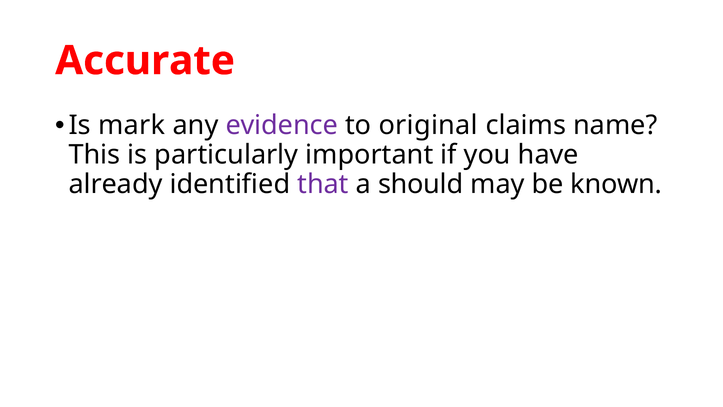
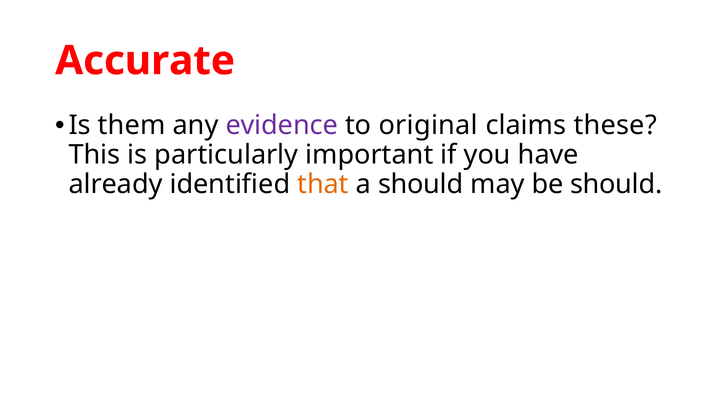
mark: mark -> them (132, 125)
name: name -> these (615, 125)
that colour: purple -> orange (323, 184)
be known: known -> should (616, 184)
